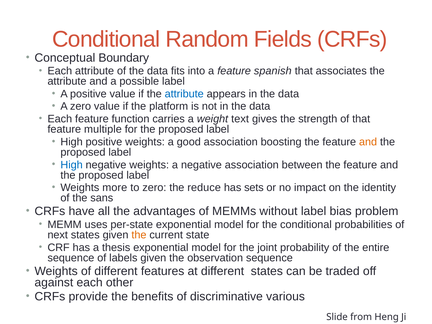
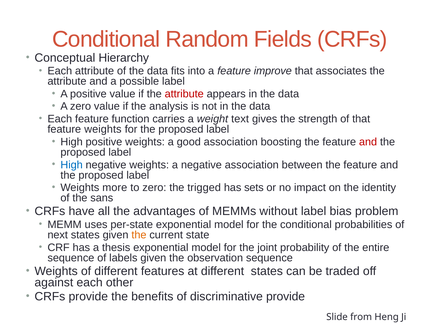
Boundary: Boundary -> Hierarchy (124, 58)
spanish: spanish -> improve (273, 71)
attribute colour: blue -> red (184, 94)
platform: platform -> analysis (169, 106)
feature multiple: multiple -> weights (103, 129)
and colour: orange -> red (368, 142)
reduce: reduce -> trigged (204, 188)
discriminative various: various -> provide (286, 297)
